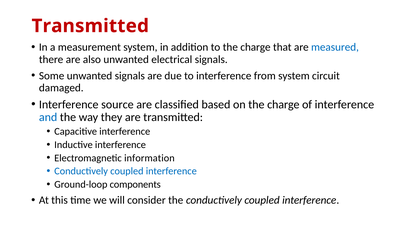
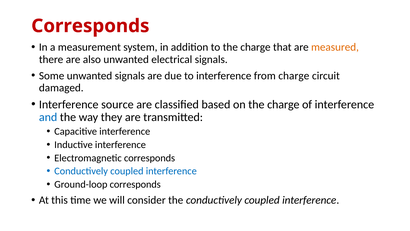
Transmitted: Transmitted -> Corresponds (90, 26)
measured colour: blue -> orange (335, 47)
from system: system -> charge (294, 76)
Electromagnetic information: information -> corresponds (150, 158)
Ground-loop components: components -> corresponds (135, 184)
